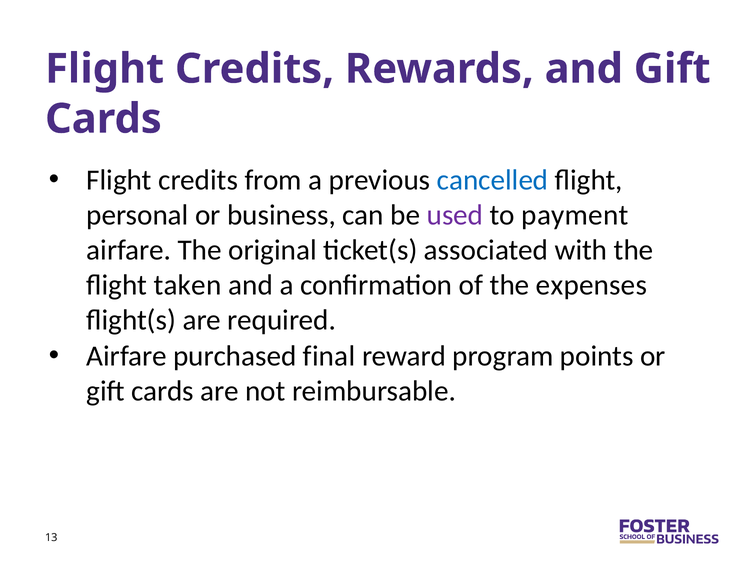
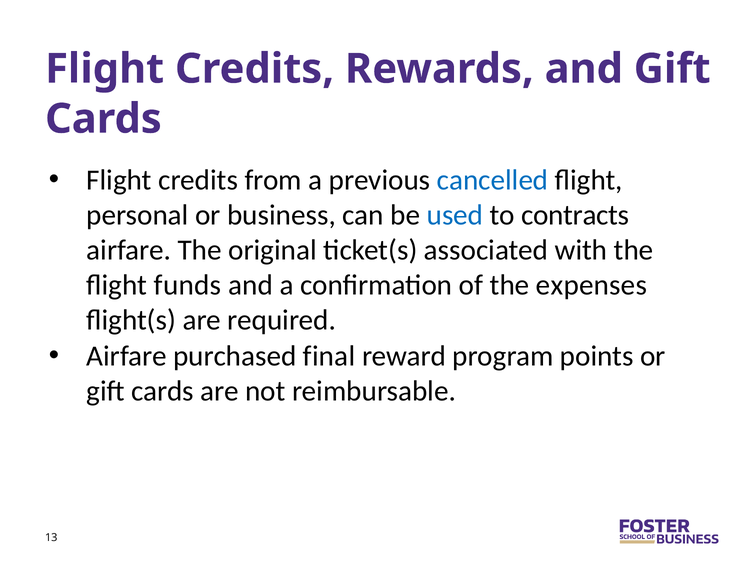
used colour: purple -> blue (455, 215)
payment: payment -> contracts (575, 215)
taken: taken -> funds (188, 285)
